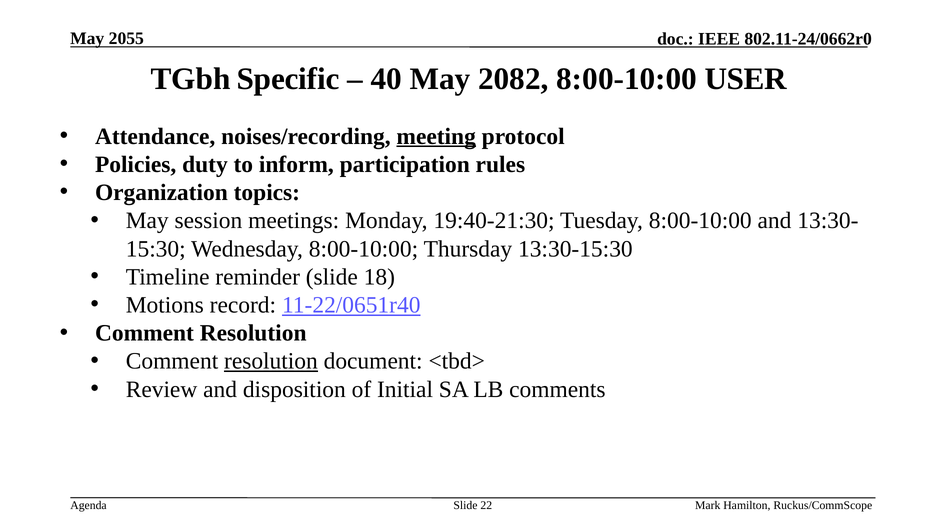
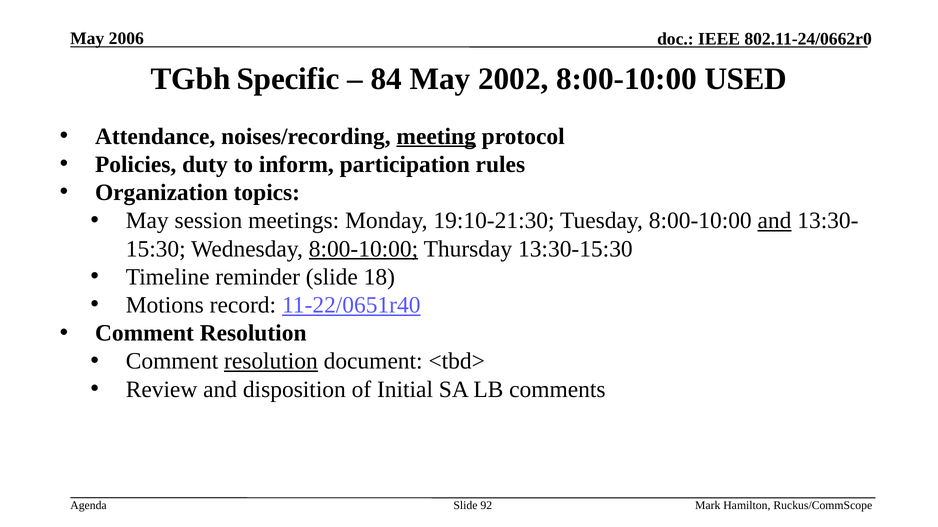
2055: 2055 -> 2006 (126, 38)
40: 40 -> 84 (386, 79)
2082: 2082 -> 2002 (513, 79)
USER: USER -> USED (746, 79)
19:40-21:30: 19:40-21:30 -> 19:10-21:30 (494, 221)
and underline: none -> present (775, 221)
8:00-10:00 underline: none -> present (363, 249)
22: 22 -> 92 (486, 506)
